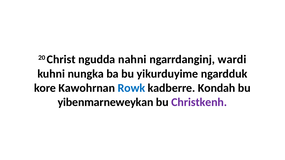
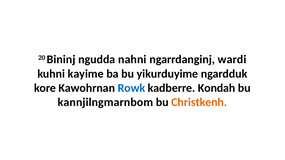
Christ: Christ -> Bininj (61, 60)
nungka: nungka -> kayime (86, 74)
yibenmarneweykan: yibenmarneweykan -> kannjilngmarnbom (105, 102)
Christkenh colour: purple -> orange (199, 102)
